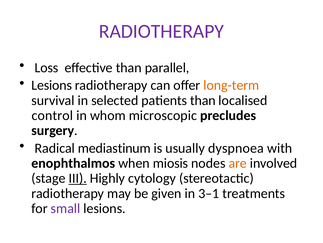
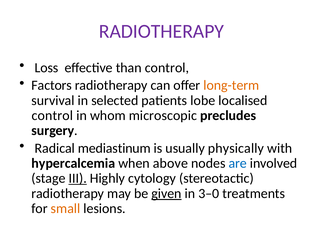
than parallel: parallel -> control (167, 67)
Lesions: Lesions -> Factors (52, 85)
patients than: than -> lobe (203, 100)
dyspnoea: dyspnoea -> physically (236, 148)
enophthalmos: enophthalmos -> hypercalcemia (73, 163)
miosis: miosis -> above (170, 163)
are colour: orange -> blue (238, 163)
given underline: none -> present (166, 193)
3–1: 3–1 -> 3–0 (209, 193)
small colour: purple -> orange (66, 208)
